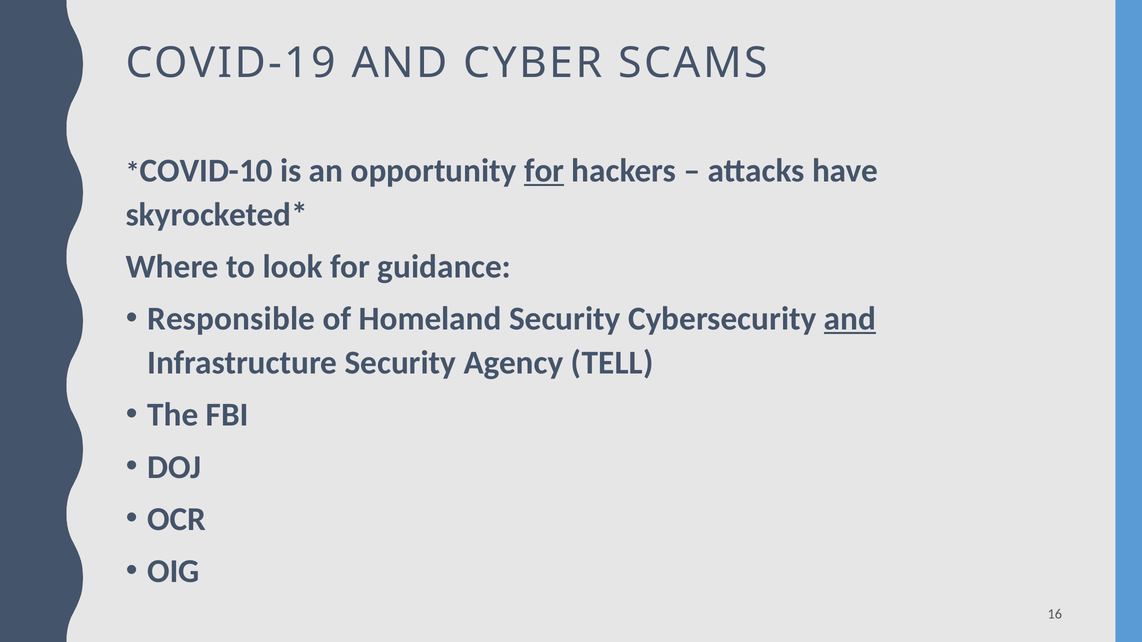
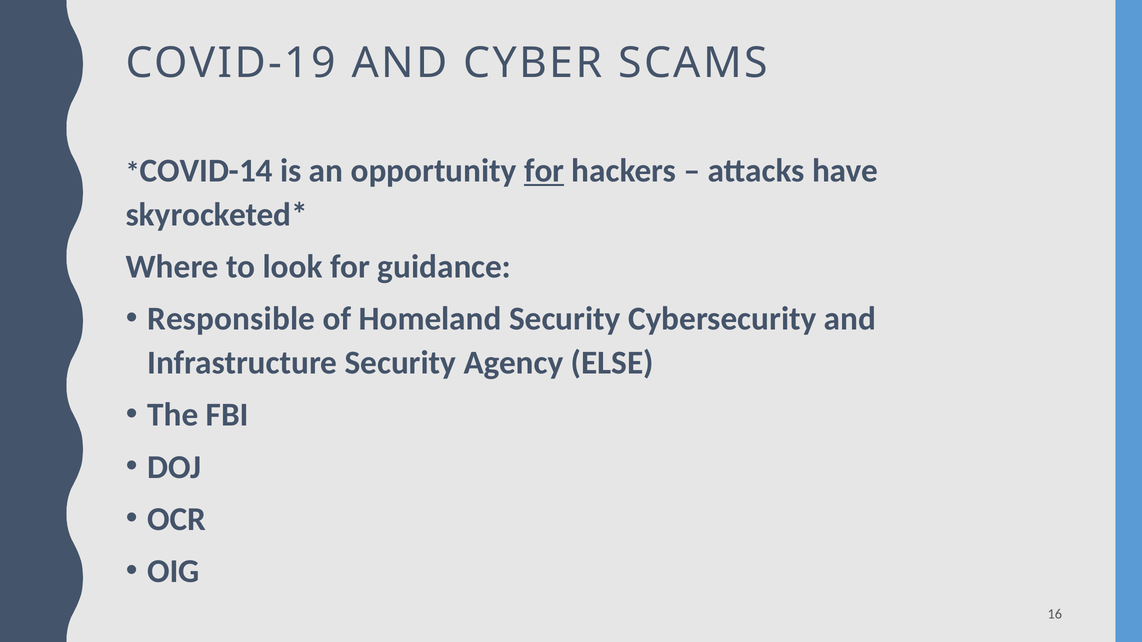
COVID-10: COVID-10 -> COVID-14 (206, 171)
and underline: present -> none (850, 319)
TELL: TELL -> ELSE (612, 363)
